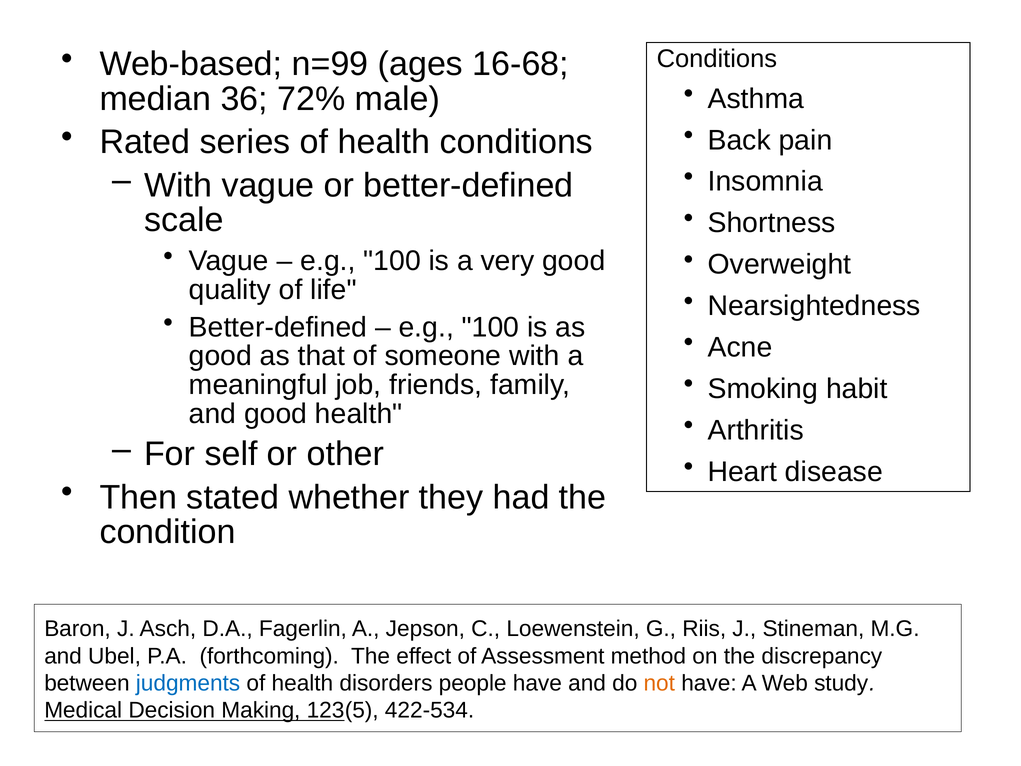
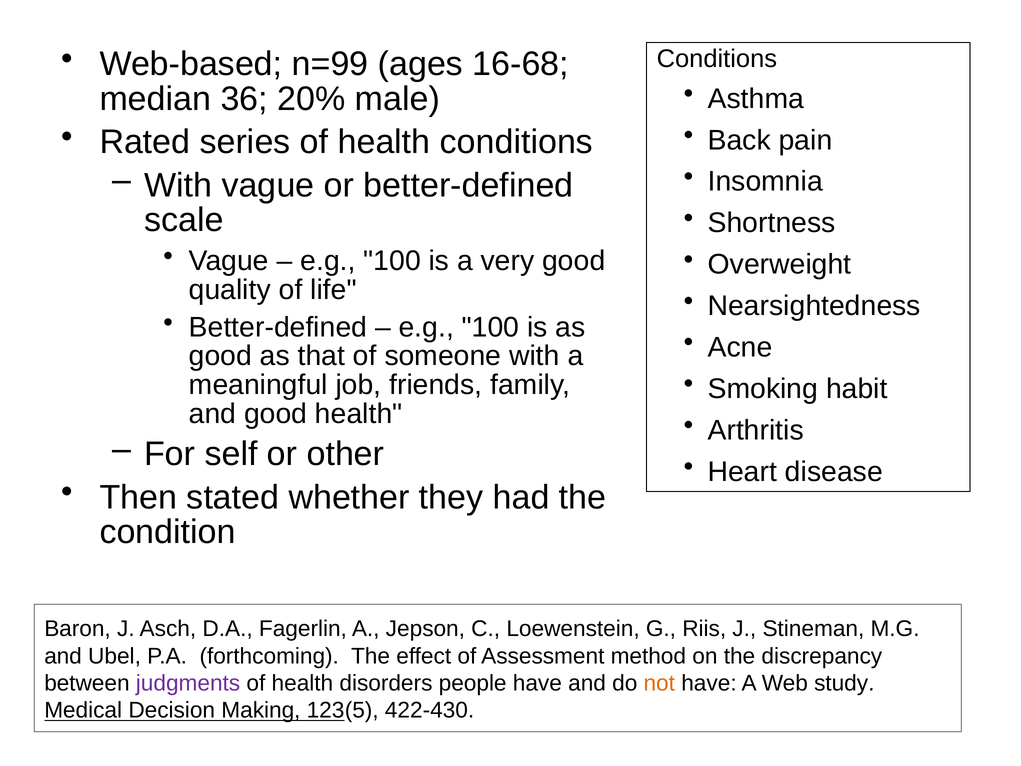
72%: 72% -> 20% (311, 99)
judgments colour: blue -> purple (188, 683)
422-534: 422-534 -> 422-430 (430, 710)
